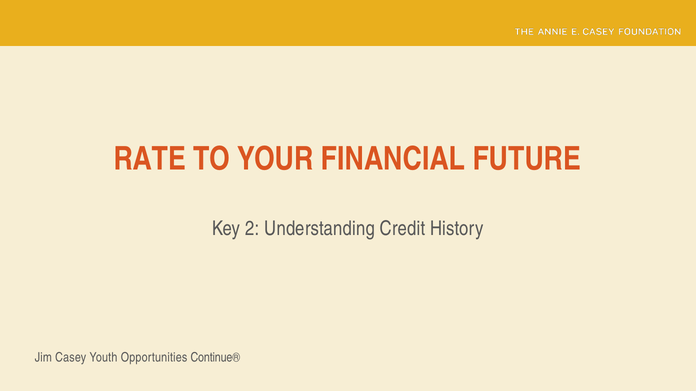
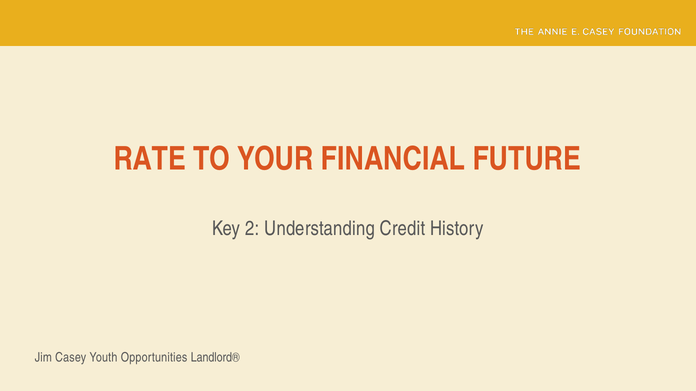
Continue®: Continue® -> Landlord® (215, 358)
